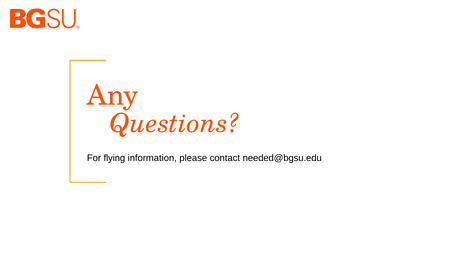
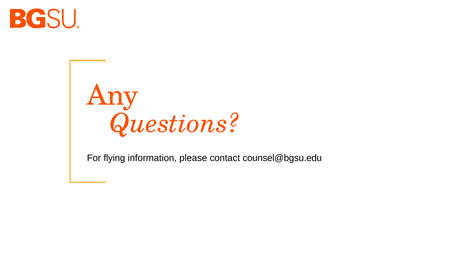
needed@bgsu.edu: needed@bgsu.edu -> counsel@bgsu.edu (282, 158)
